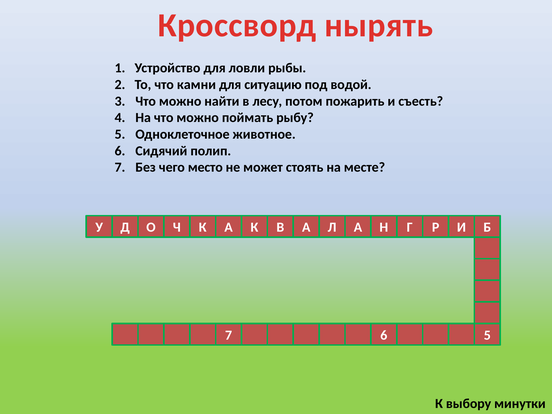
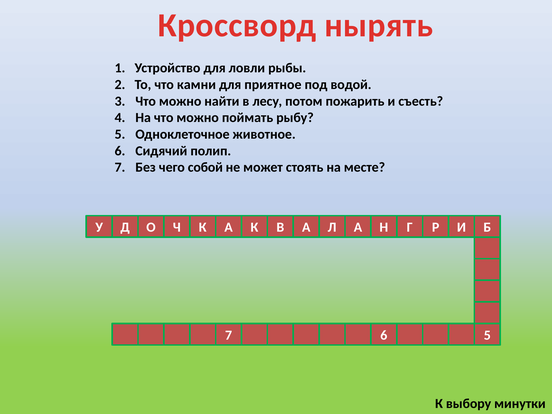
ситуацию: ситуацию -> приятное (273, 85)
место: место -> собой (205, 167)
